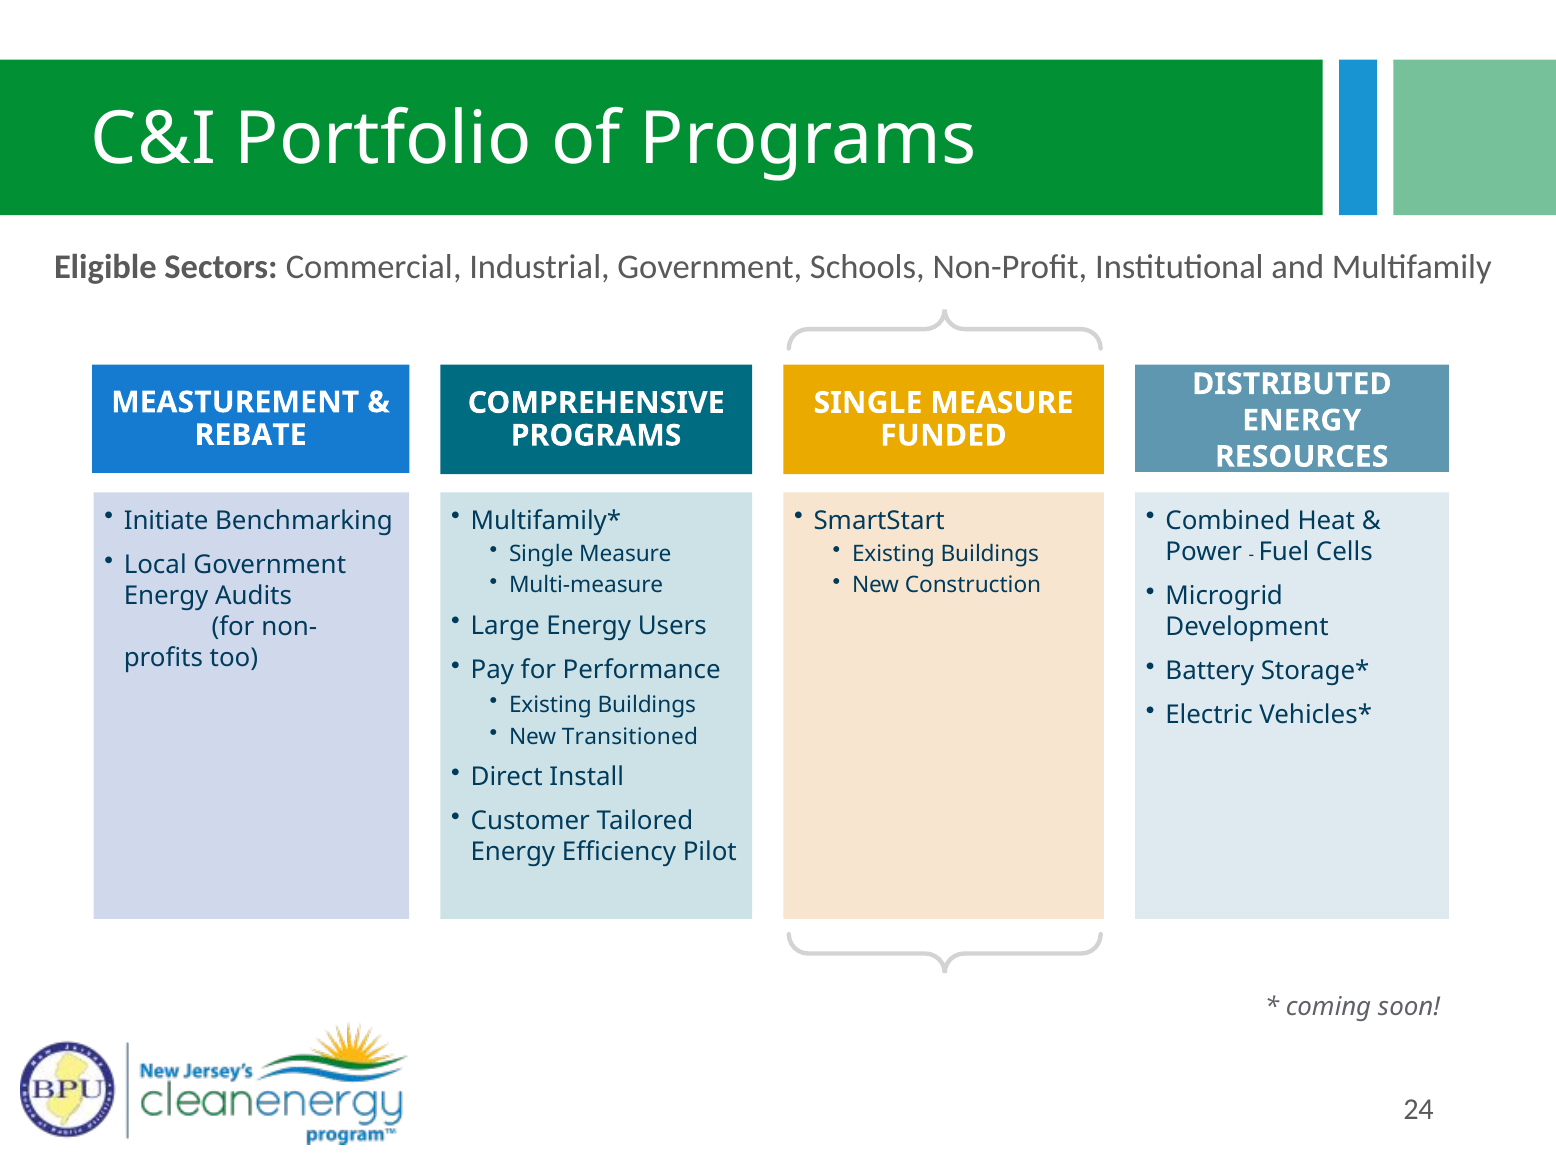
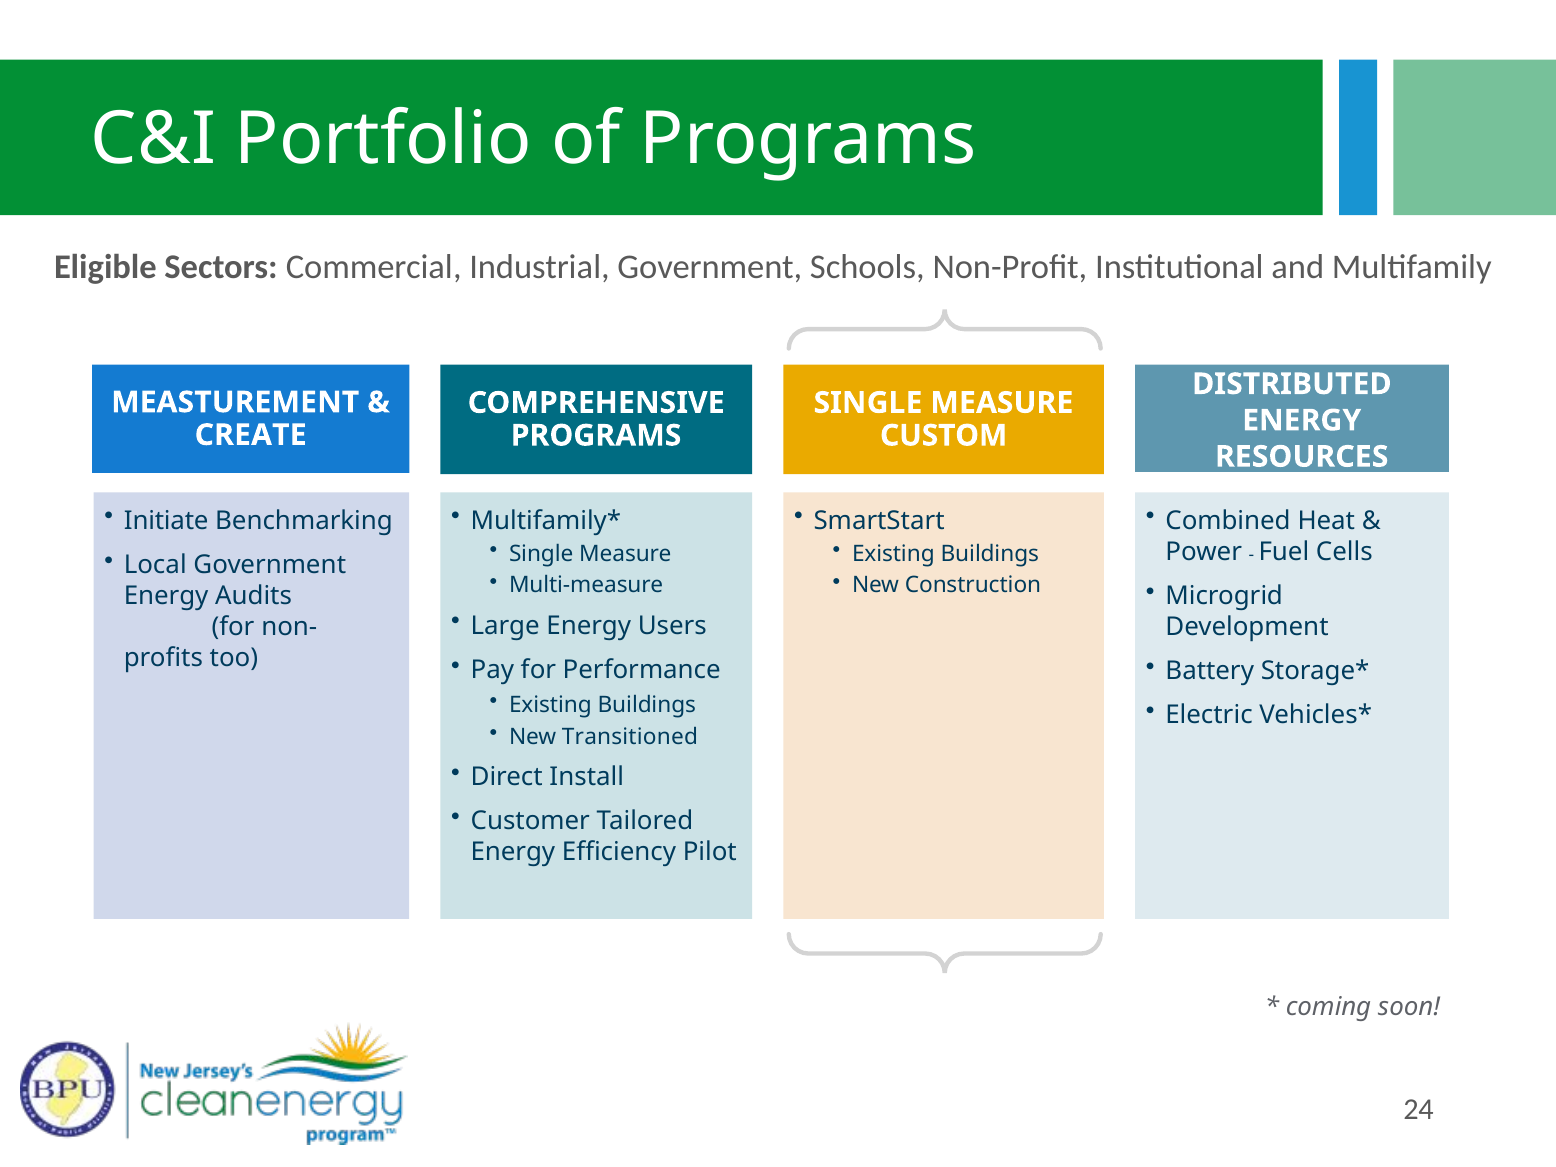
REBATE: REBATE -> CREATE (251, 435)
FUNDED: FUNDED -> CUSTOM (944, 436)
